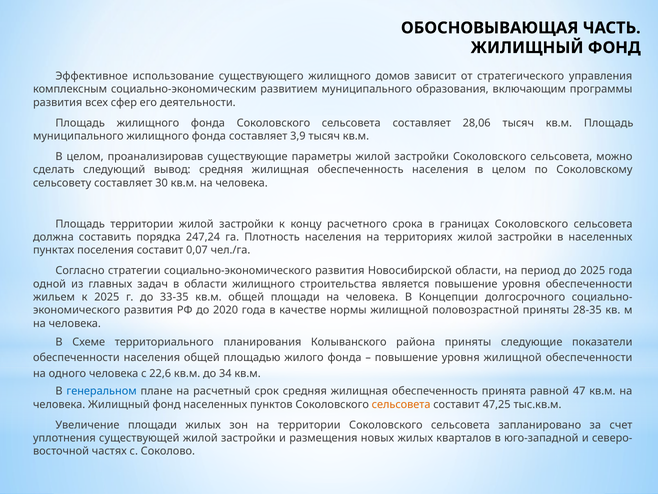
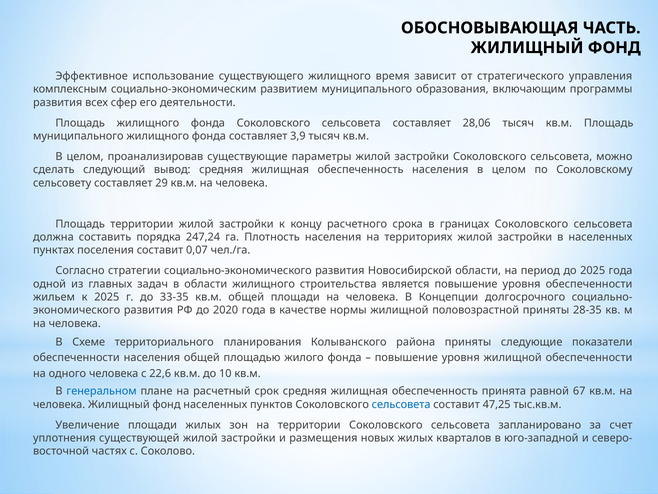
домов: домов -> время (393, 76)
30: 30 -> 29 (162, 183)
34: 34 -> 10 (225, 373)
47: 47 -> 67 (579, 391)
сельсовета colour: orange -> blue (401, 404)
